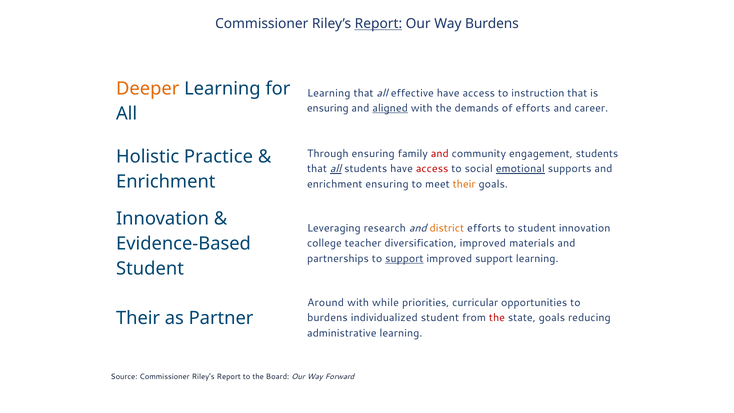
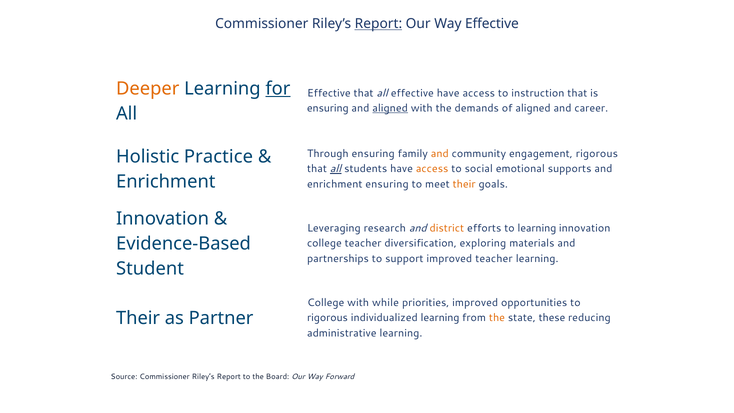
Way Burdens: Burdens -> Effective (492, 24)
for underline: none -> present (278, 89)
Learning: Learning -> Effective (329, 93)
of efforts: efforts -> aligned (533, 108)
and colour: red -> orange (440, 154)
engagement students: students -> rigorous (597, 154)
access colour: red -> orange (432, 169)
emotional underline: present -> none (520, 169)
to student: student -> learning (537, 228)
diversification improved: improved -> exploring (483, 243)
support underline: present -> none (404, 259)
improved support: support -> teacher (494, 259)
Around: Around -> College (326, 303)
priorities curricular: curricular -> improved (475, 303)
burdens: burdens -> rigorous (328, 318)
individualized student: student -> learning (440, 318)
the colour: red -> orange (497, 318)
state goals: goals -> these (552, 318)
